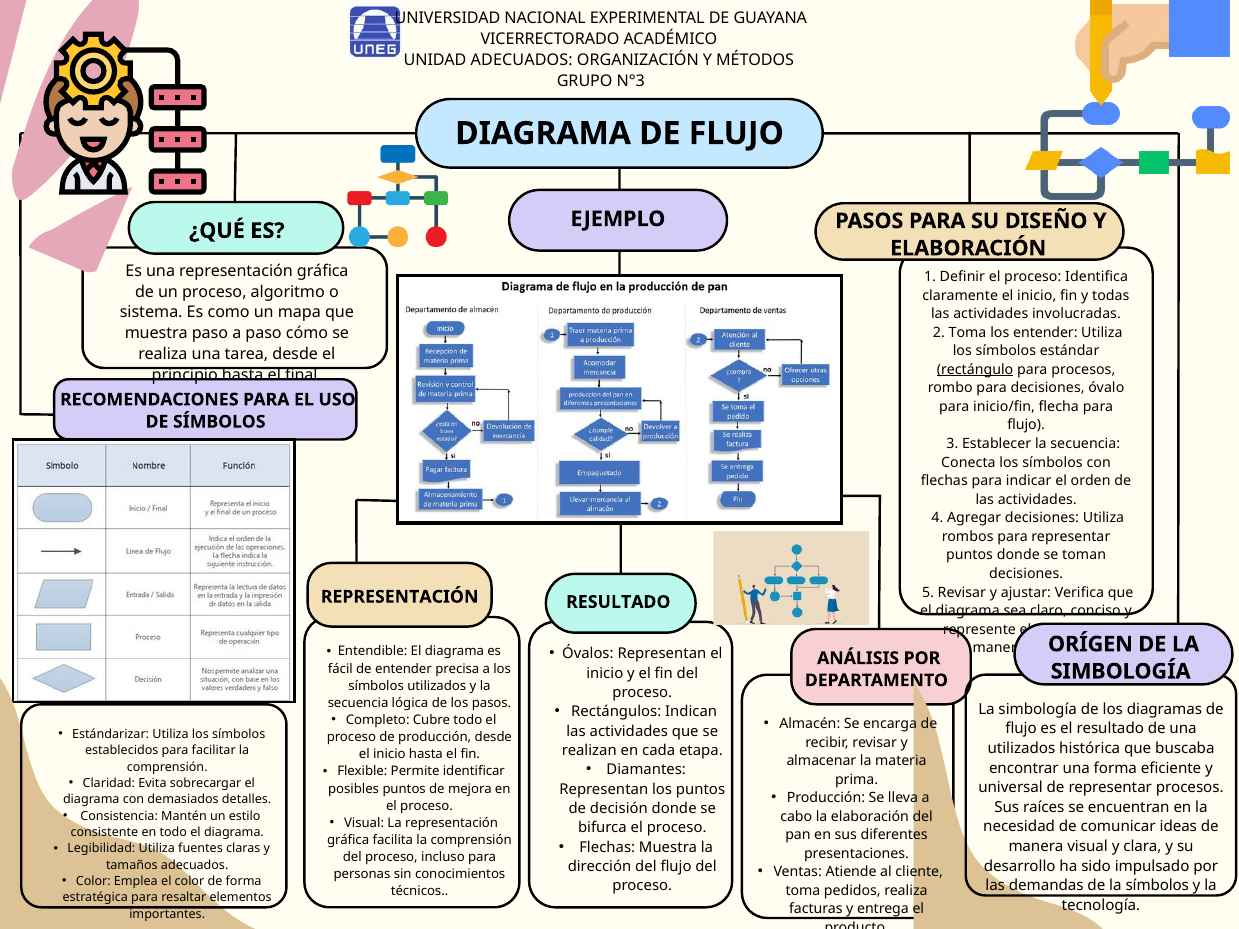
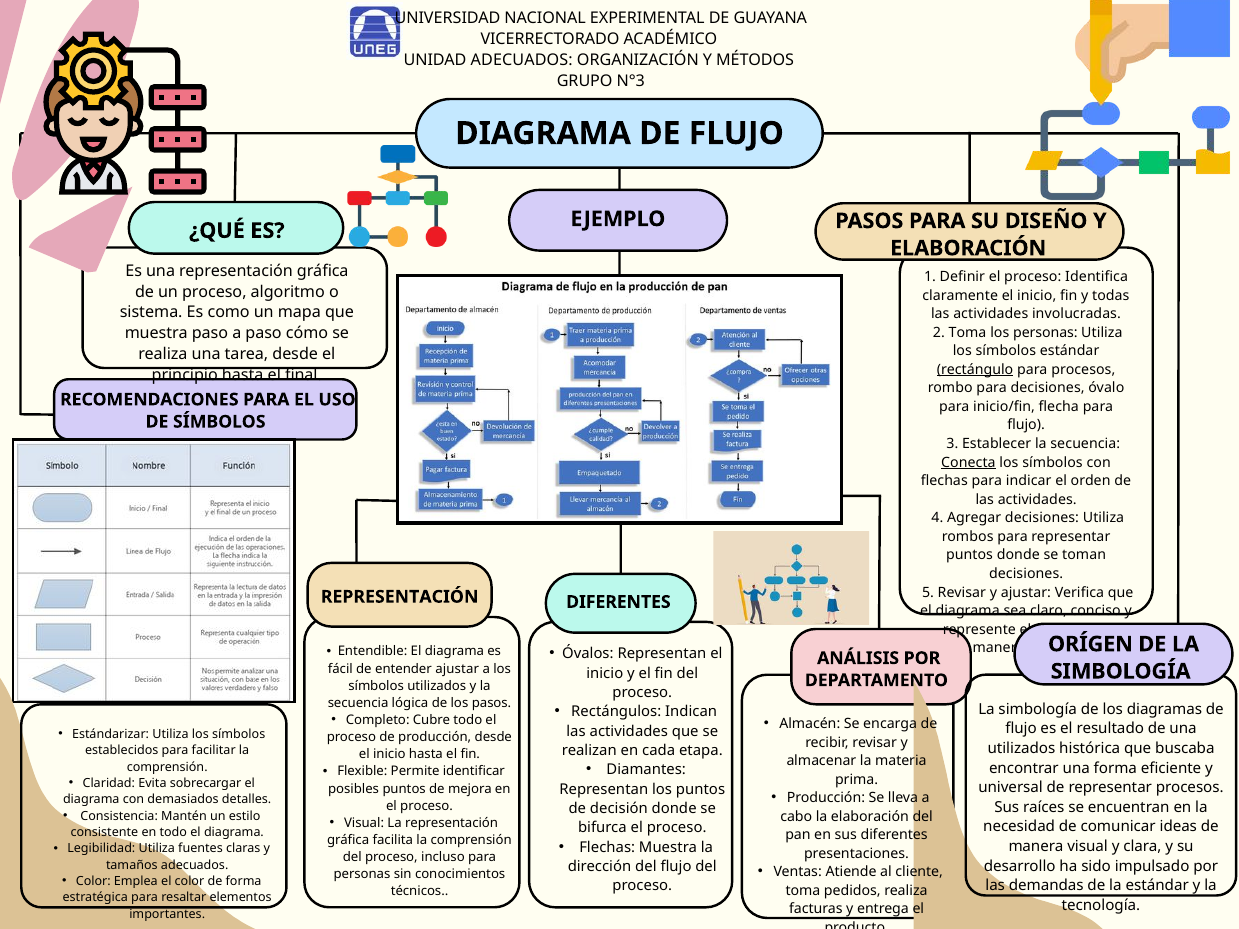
los entender: entender -> personas (1045, 333)
Conecta underline: none -> present (968, 463)
RESULTADO: RESULTADO -> DIFERENTES (618, 602)
entender precisa: precisa -> ajustar (457, 669)
la símbolos: símbolos -> estándar (1157, 886)
